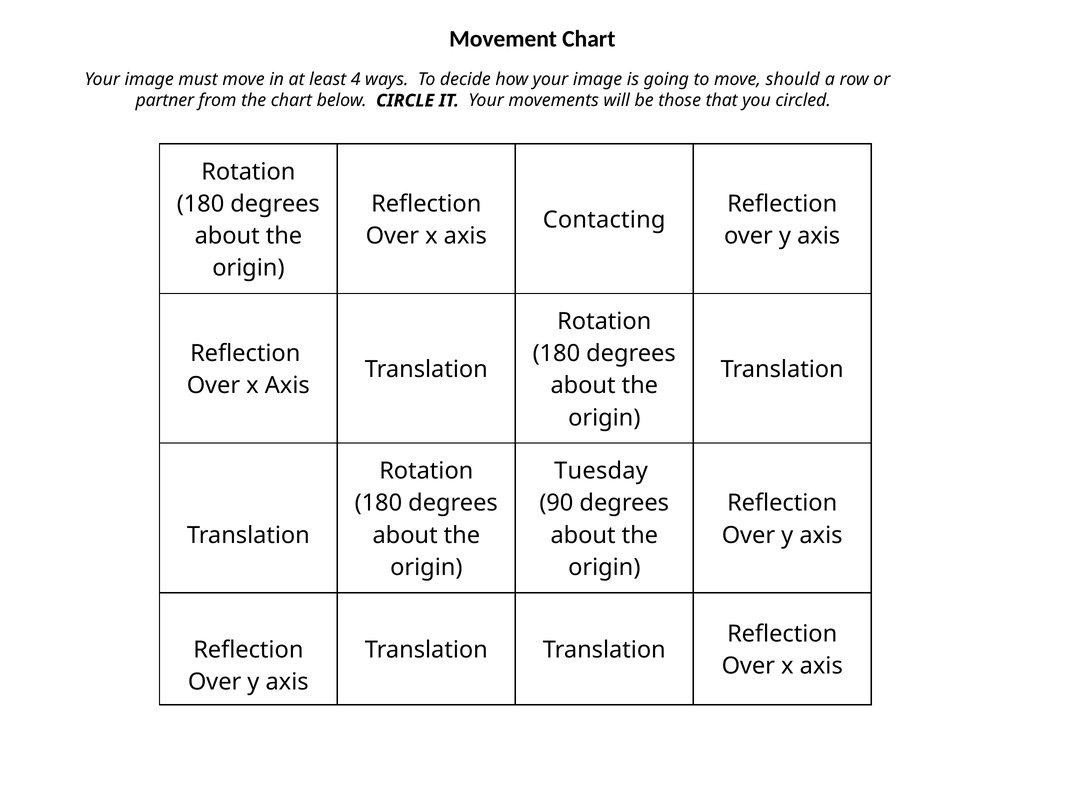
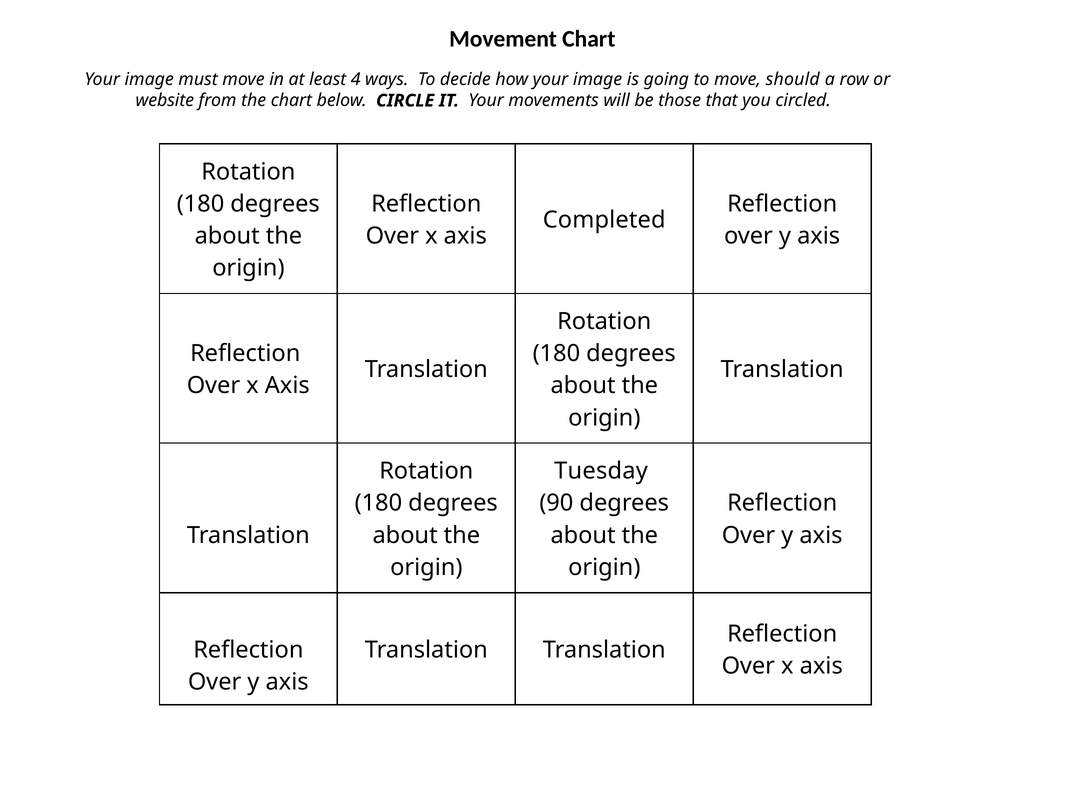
partner: partner -> website (165, 101)
Contacting: Contacting -> Completed (604, 220)
